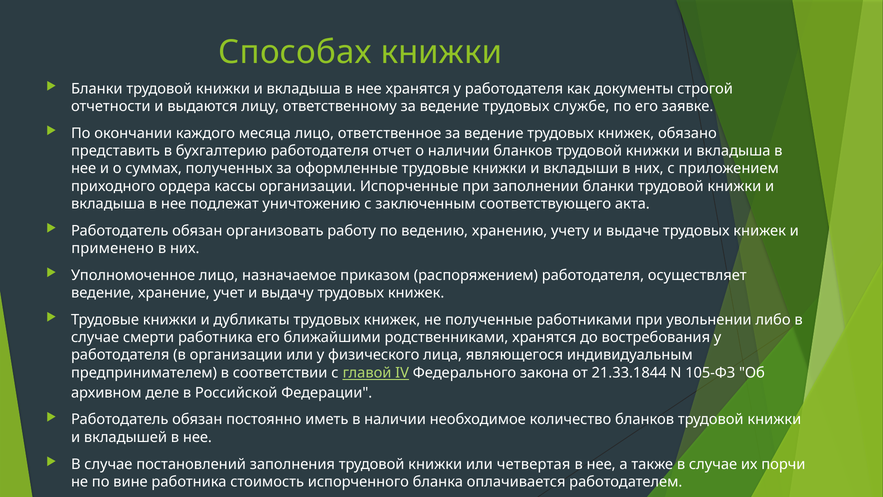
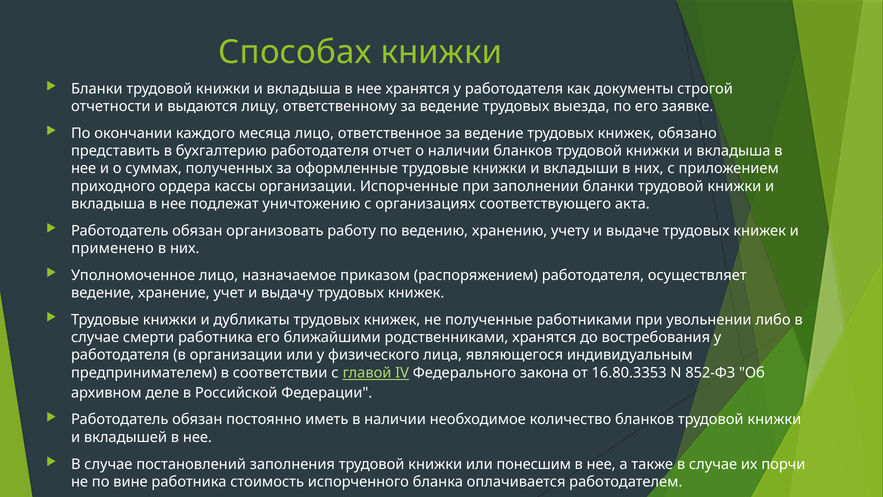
службе: службе -> выезда (581, 106)
заключенным: заключенным -> организациях (425, 204)
21.33.1844: 21.33.1844 -> 16.80.3353 (629, 373)
105-ФЗ: 105-ФЗ -> 852-ФЗ (710, 373)
четвертая: четвертая -> понесшим (534, 464)
